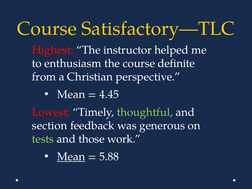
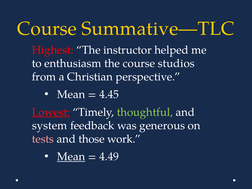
Satisfactory—TLC: Satisfactory—TLC -> Summative—TLC (158, 29)
definite: definite -> studios (176, 63)
Lowest underline: none -> present (51, 112)
section: section -> system (50, 126)
tests colour: light green -> pink (43, 139)
5.88: 5.88 -> 4.49 (109, 157)
